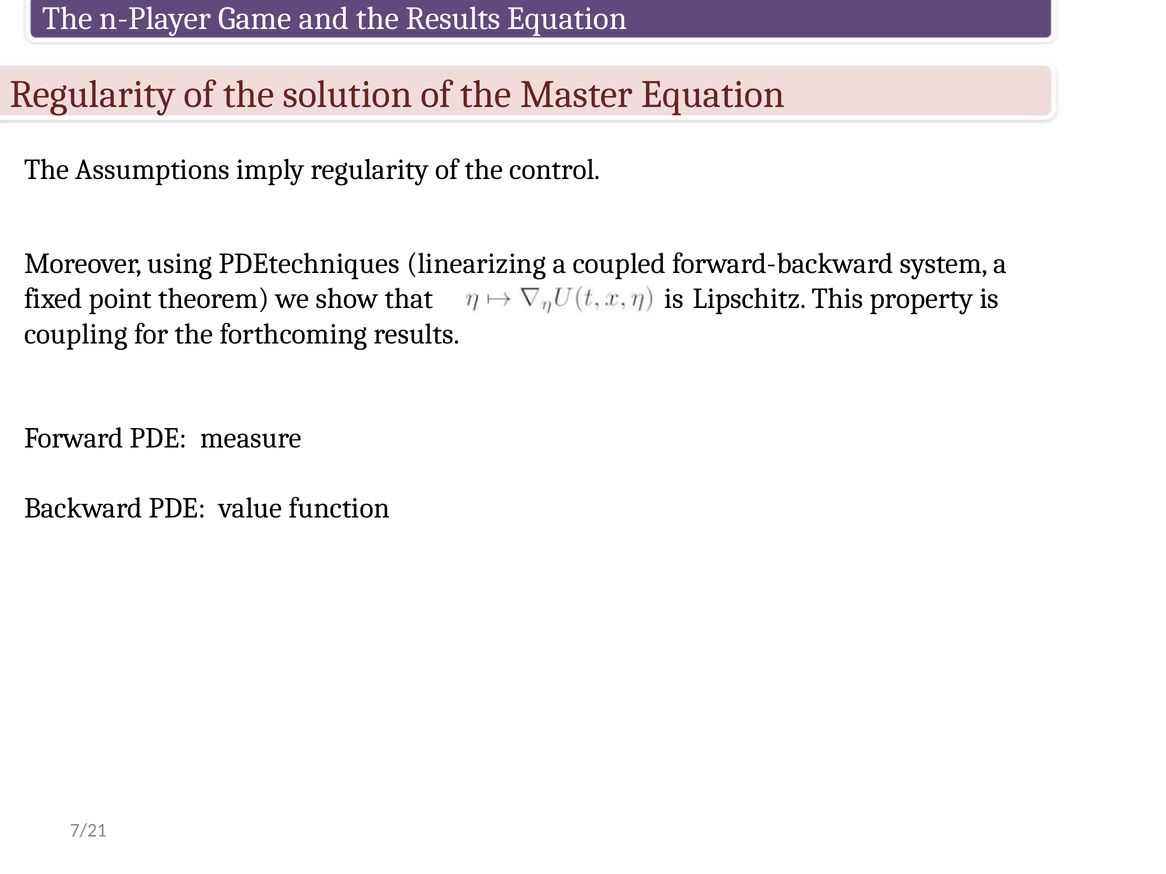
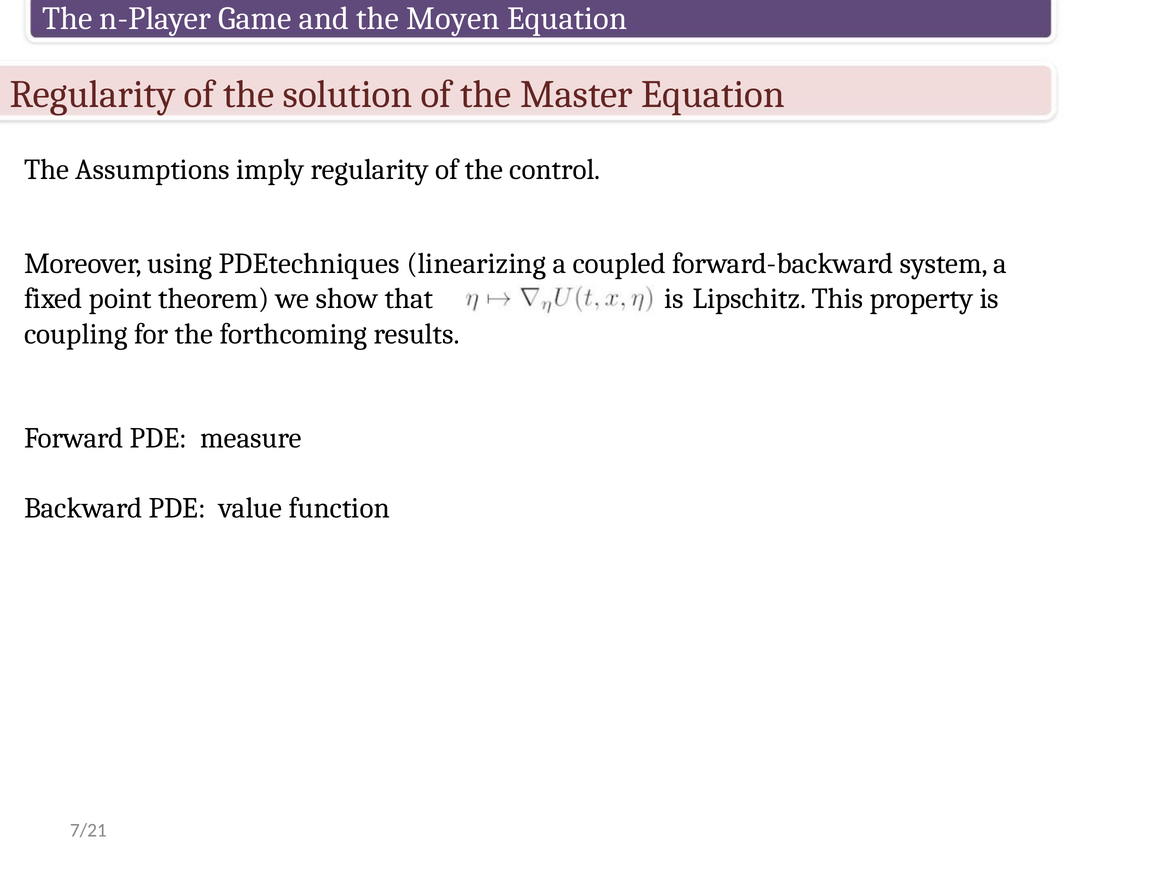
the Results: Results -> Moyen (453, 19)
